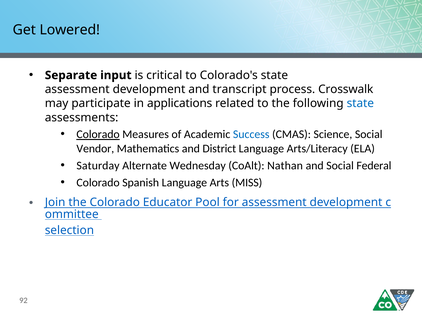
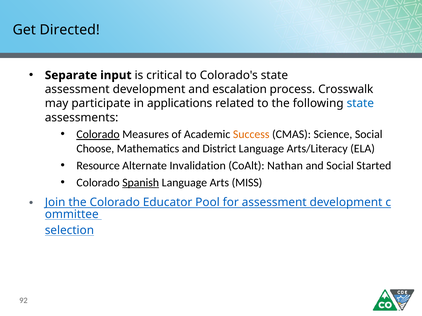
Lowered: Lowered -> Directed (70, 30)
transcript: transcript -> escalation (240, 89)
Success colour: blue -> orange (251, 135)
Vendor: Vendor -> Choose (95, 149)
Saturday: Saturday -> Resource (98, 166)
Wednesday: Wednesday -> Invalidation (198, 166)
Federal: Federal -> Started (374, 166)
Spanish underline: none -> present (141, 183)
